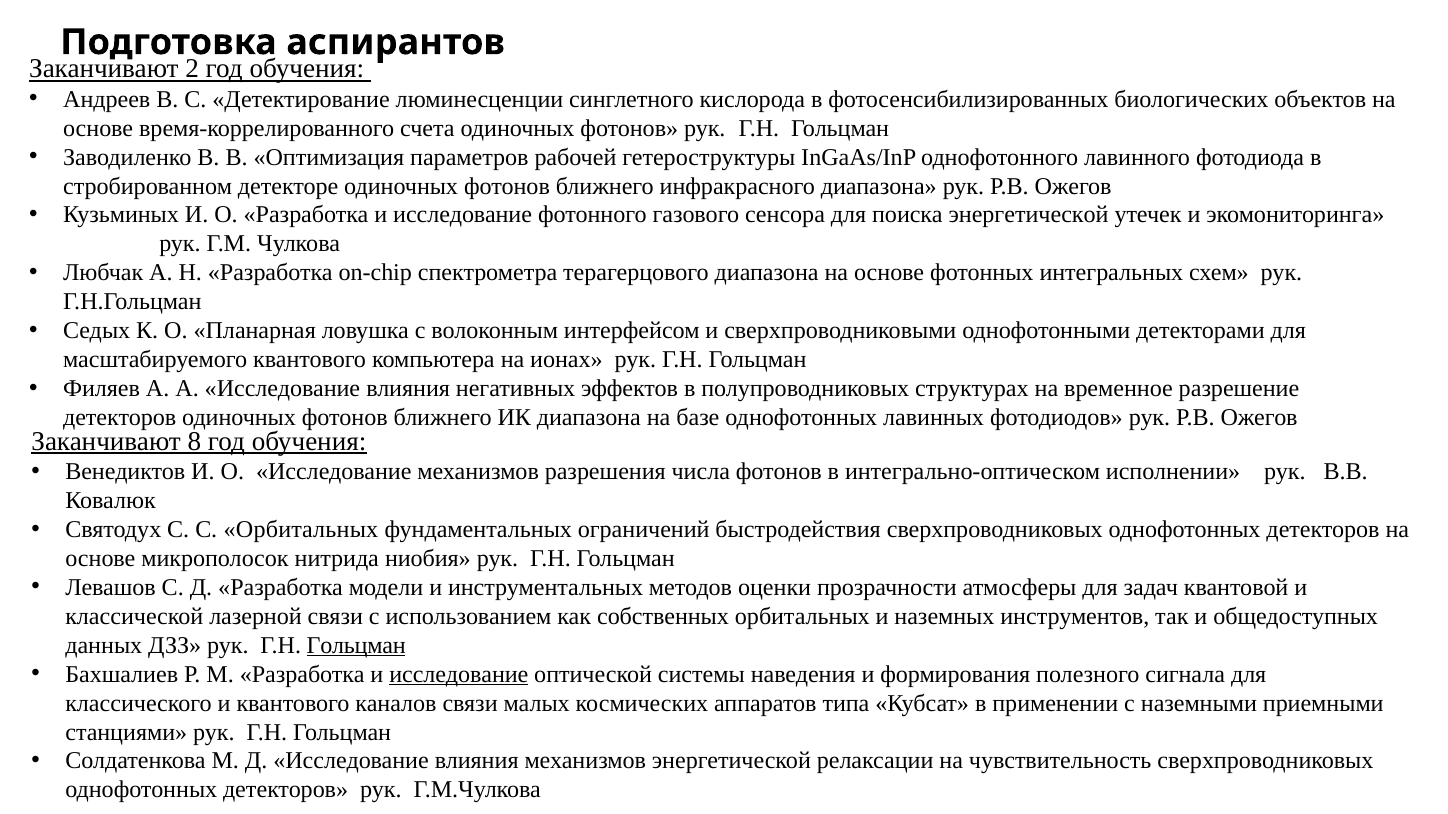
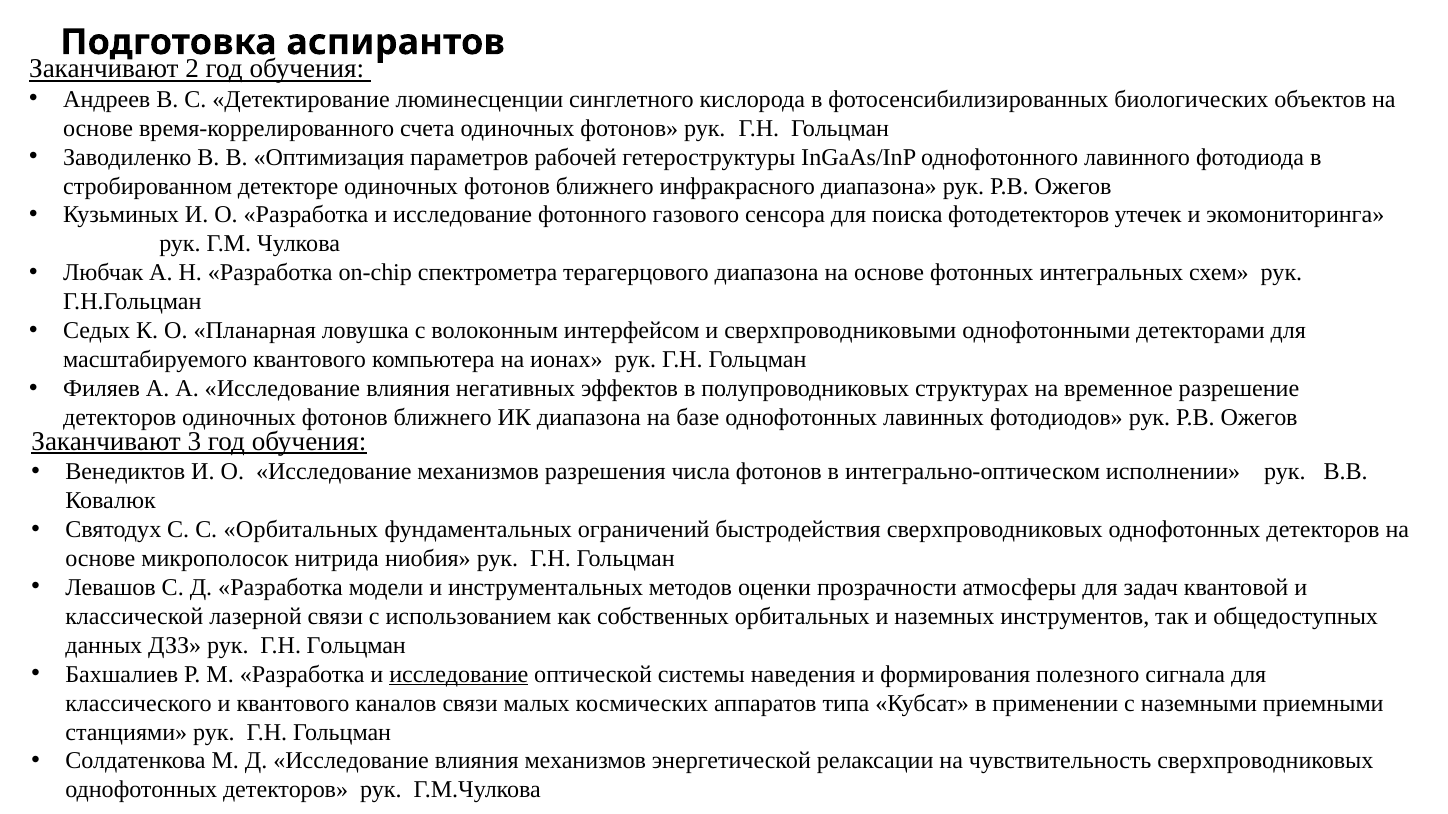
поиска энергетической: энергетической -> фотодетекторов (1029, 215)
8: 8 -> 3 (194, 441)
Гольцман underline: present -> none (356, 646)
